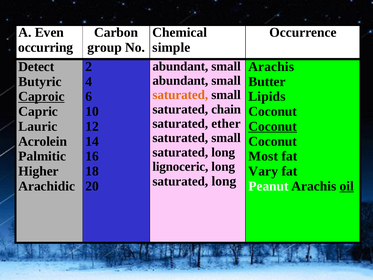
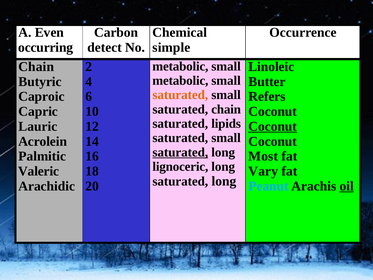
group: group -> detect (105, 47)
abundant: abundant -> metabolic (180, 66)
Detect: Detect -> Chain (36, 67)
Arachis: Arachis -> Linoleic (271, 67)
abundant: abundant -> metabolic (180, 81)
Caproic underline: present -> none (41, 96)
Lipids: Lipids -> Refers (267, 96)
ether: ether -> lipids (226, 123)
saturated underline: none -> present (180, 152)
Higher: Higher -> Valeric (39, 171)
Peanut colour: white -> light blue (269, 186)
